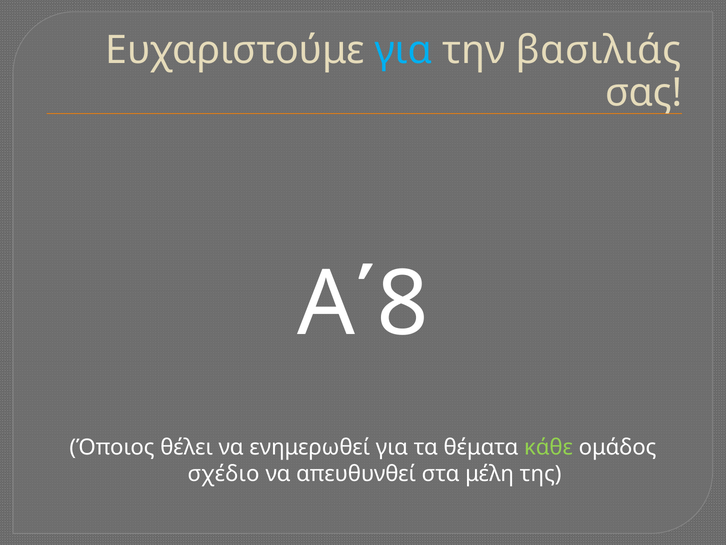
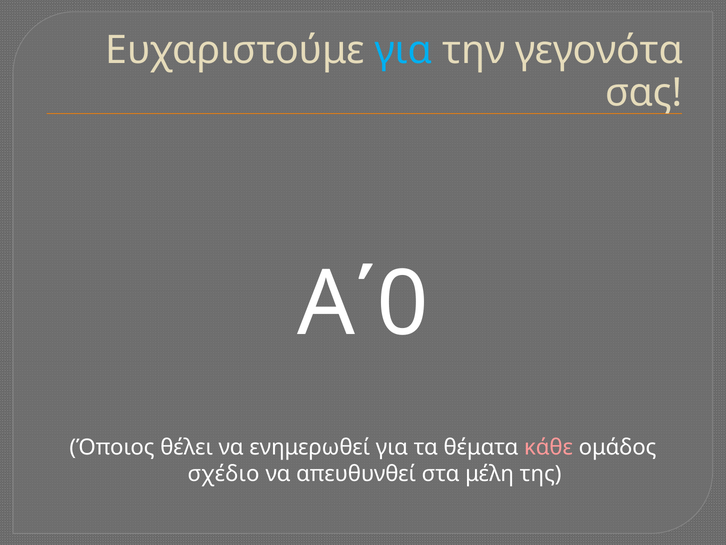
βασιλιάς: βασιλιάς -> γεγονότα (599, 50)
Α΄8: Α΄8 -> Α΄0 (363, 304)
κάθε colour: light green -> pink (549, 447)
